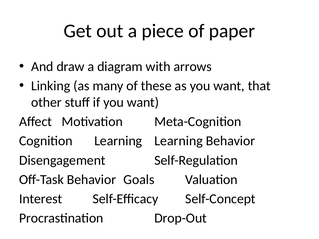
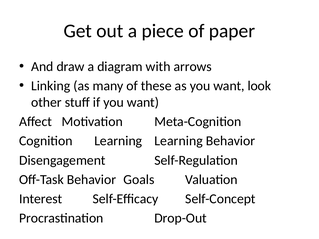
that: that -> look (259, 86)
